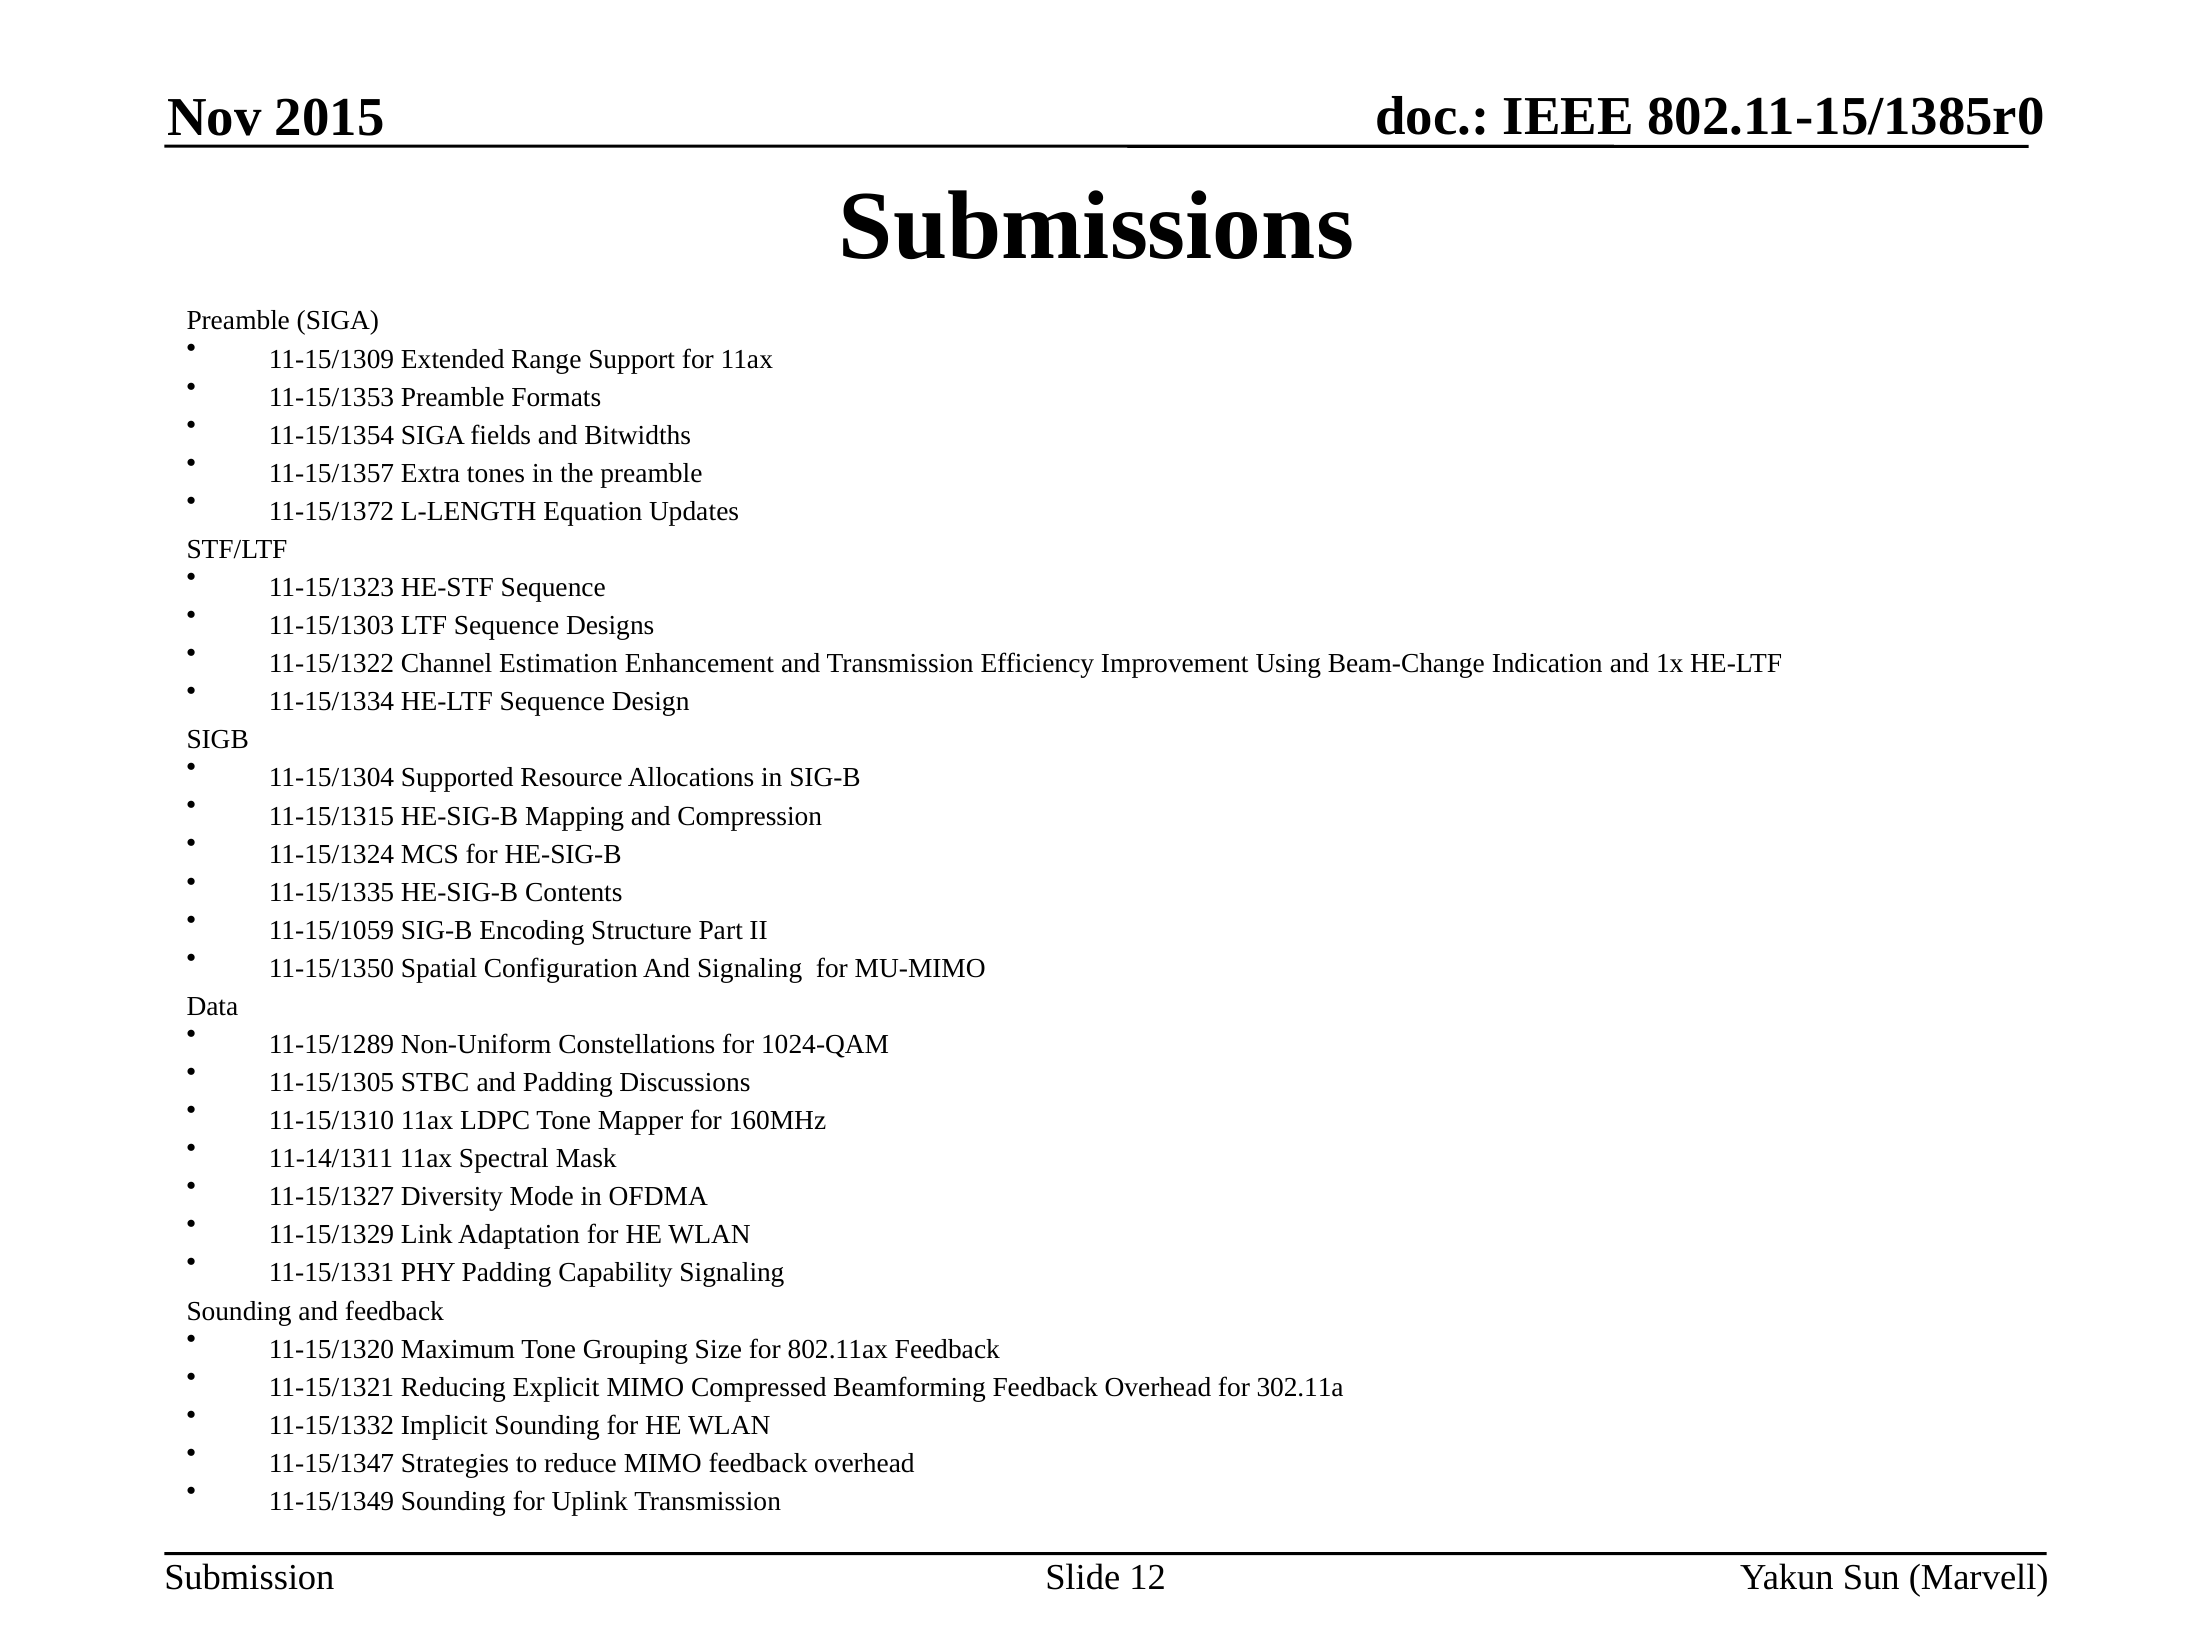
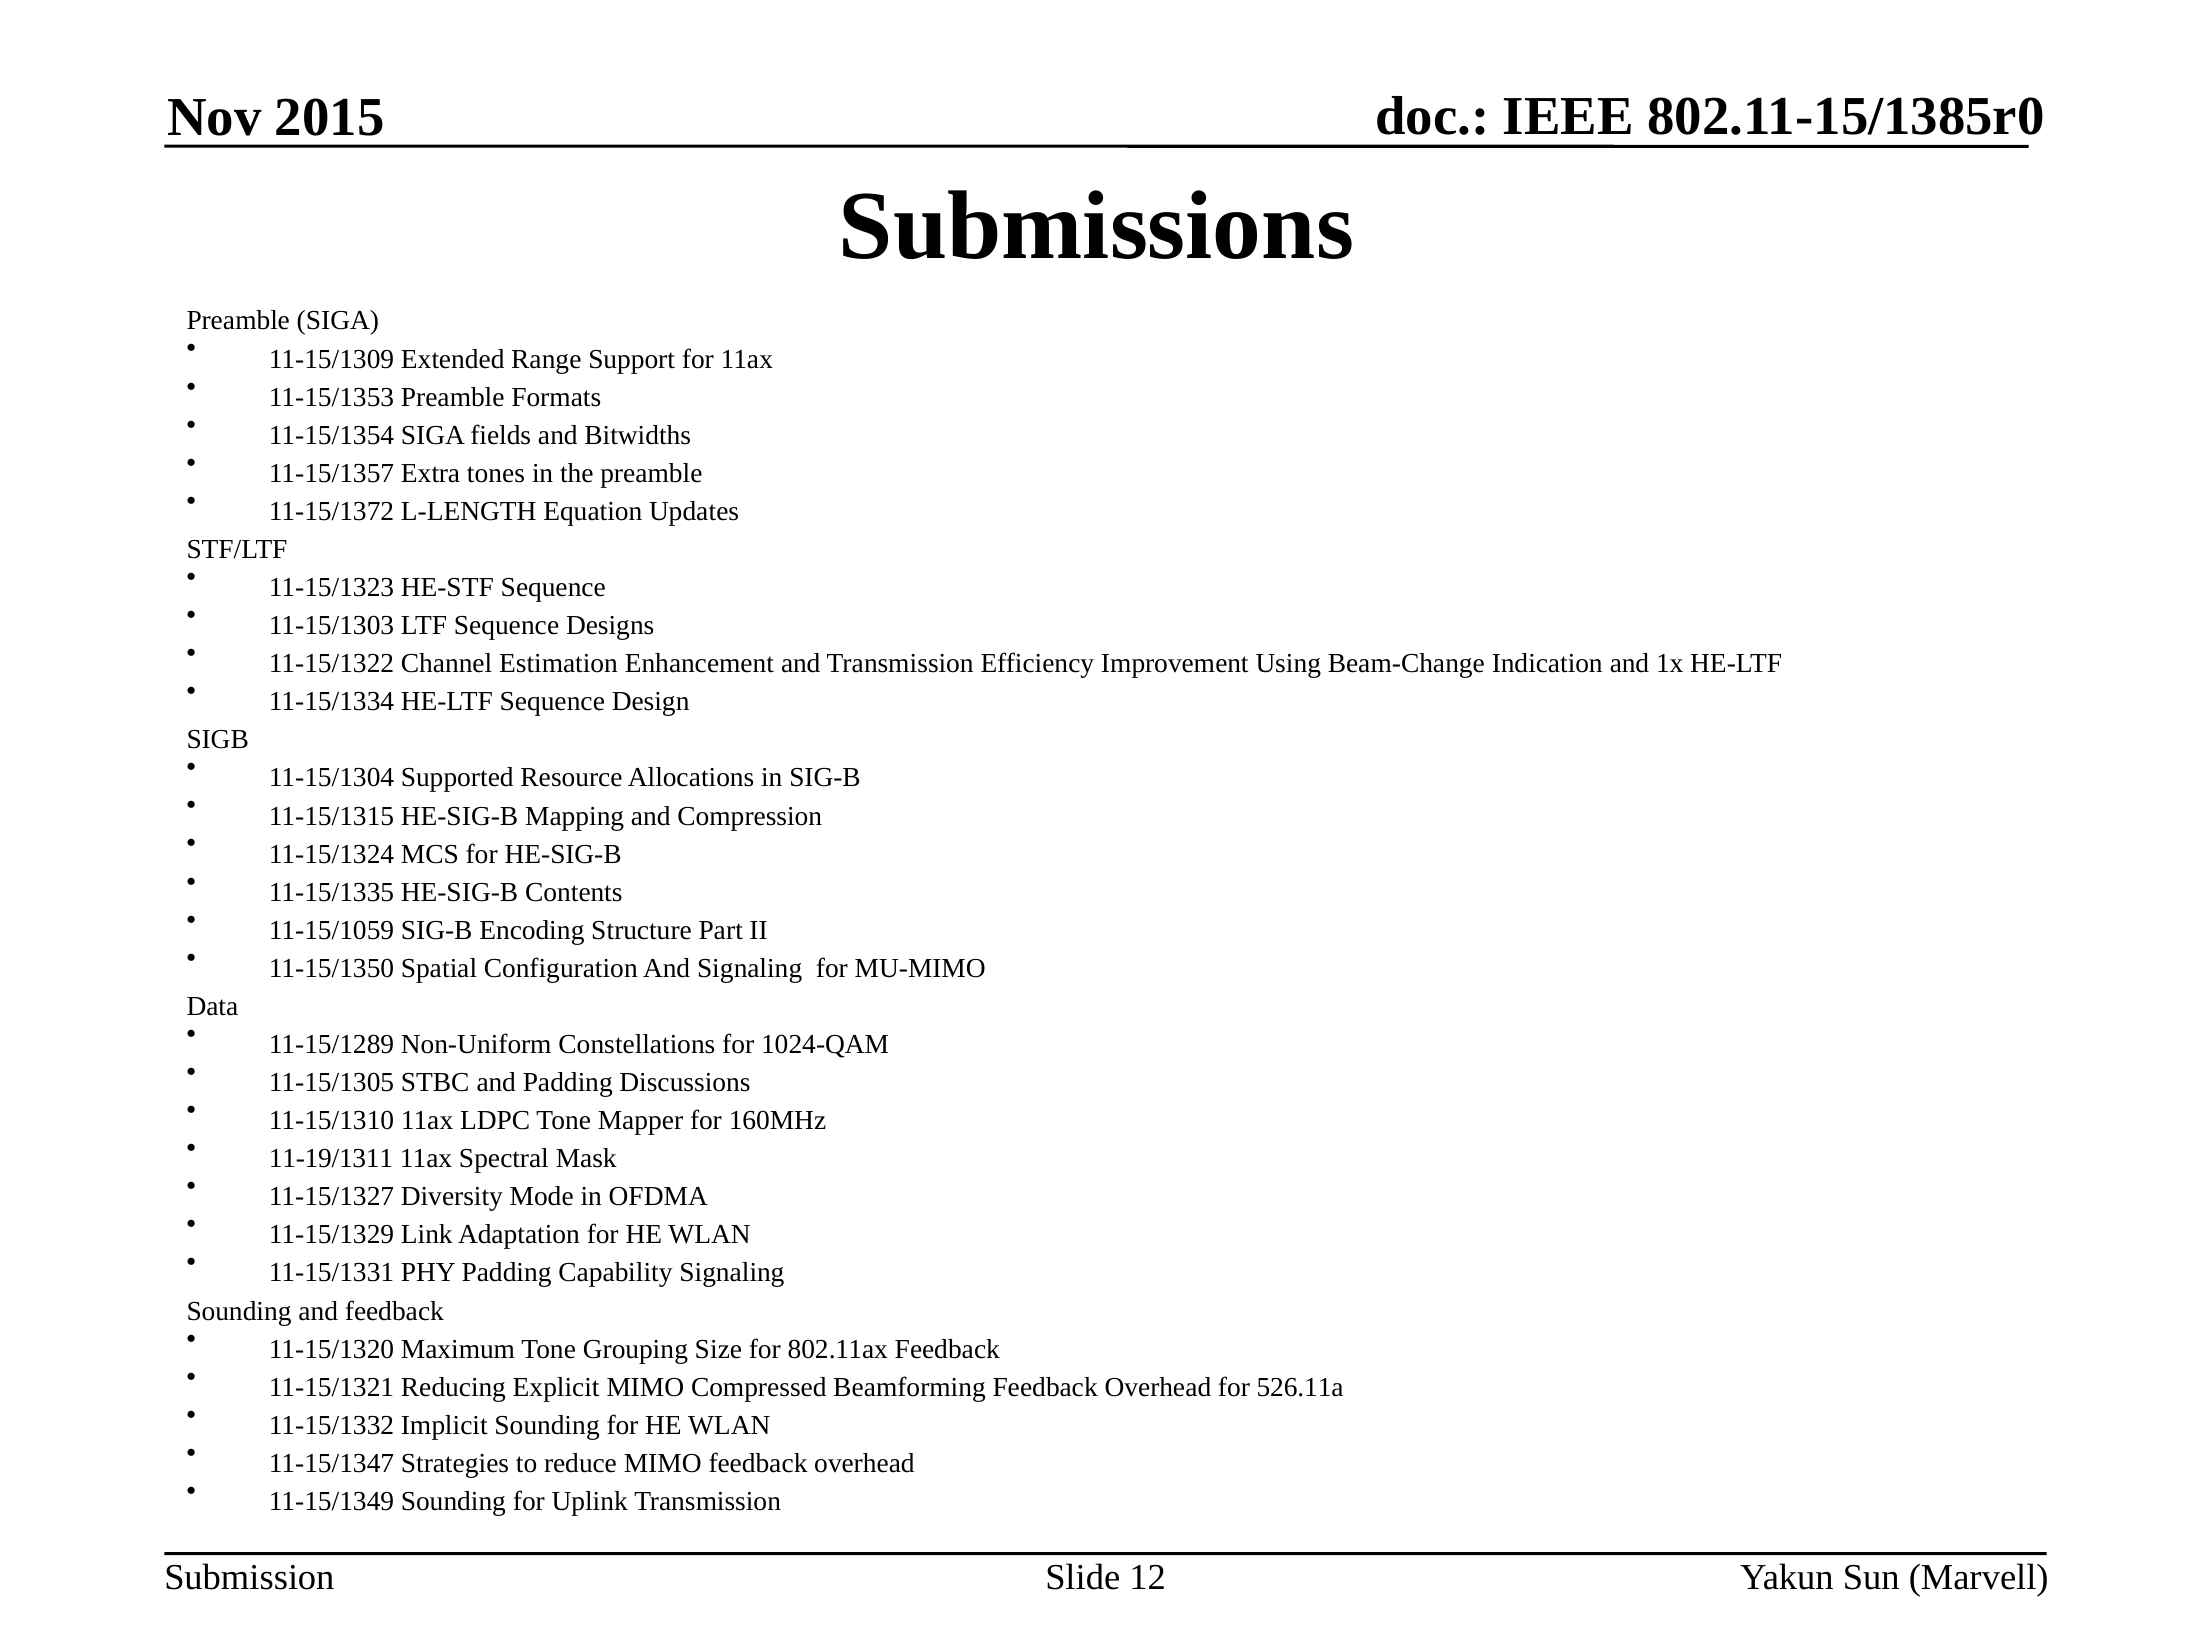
11-14/1311: 11-14/1311 -> 11-19/1311 (331, 1158)
302.11a: 302.11a -> 526.11a (1300, 1387)
